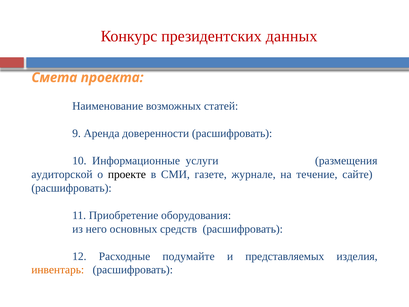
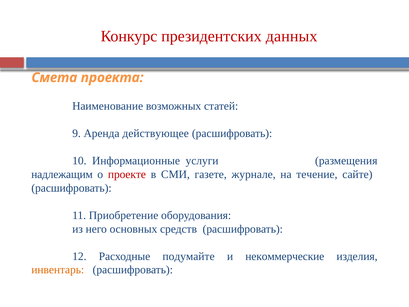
доверенности: доверенности -> действующее (156, 133)
аудиторской: аудиторской -> надлежащим (62, 174)
проекте colour: black -> red (127, 174)
представляемых: представляемых -> некоммерческие (285, 256)
